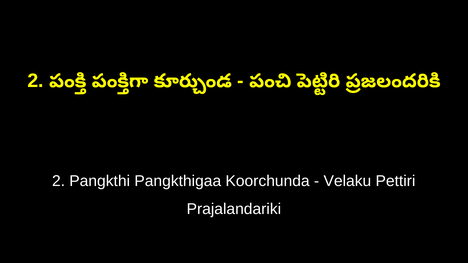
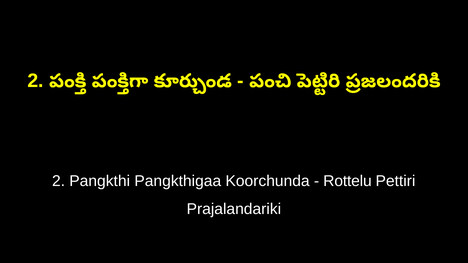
Velaku: Velaku -> Rottelu (347, 181)
